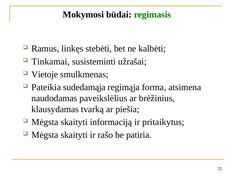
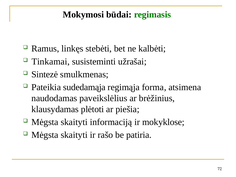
Vietoje: Vietoje -> Sintezė (45, 74)
tvarką: tvarką -> plėtoti (92, 109)
pritaikytus: pritaikytus -> mokyklose (163, 122)
